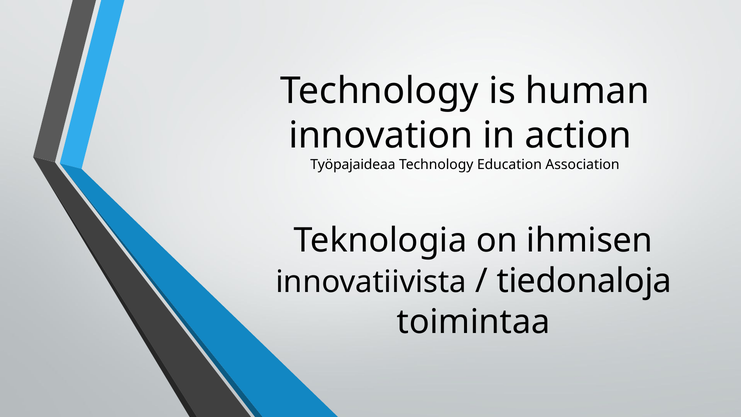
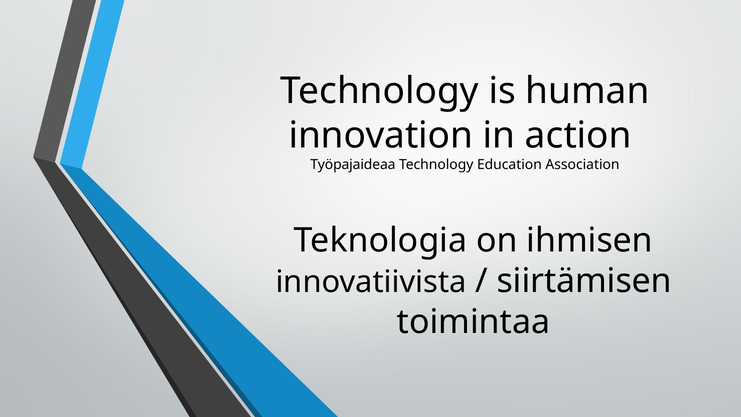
tiedonaloja: tiedonaloja -> siirtämisen (584, 281)
